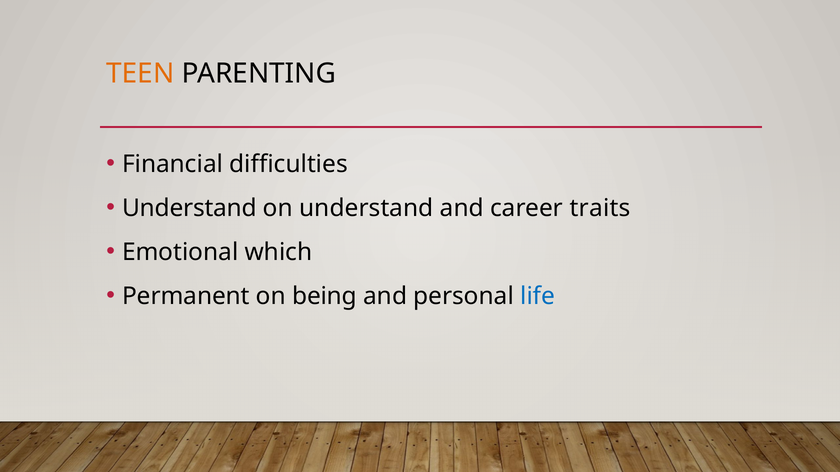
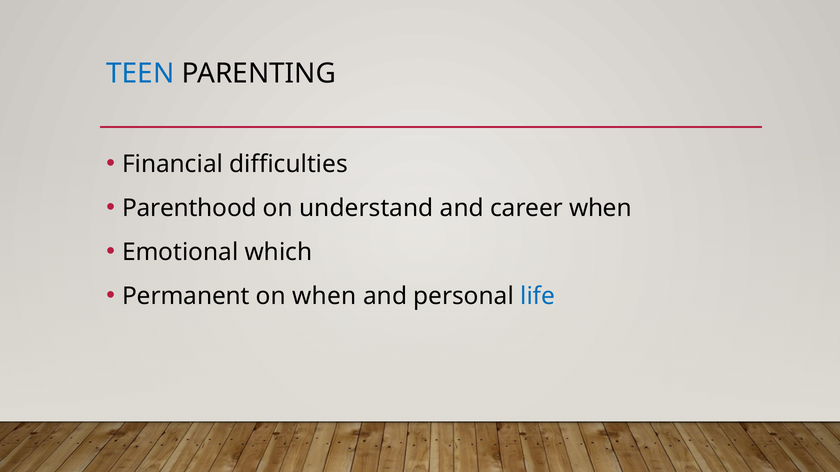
TEEN colour: orange -> blue (140, 74)
Understand: Understand -> Parenthood (189, 208)
career traits: traits -> when (600, 208)
on being: being -> when (324, 296)
